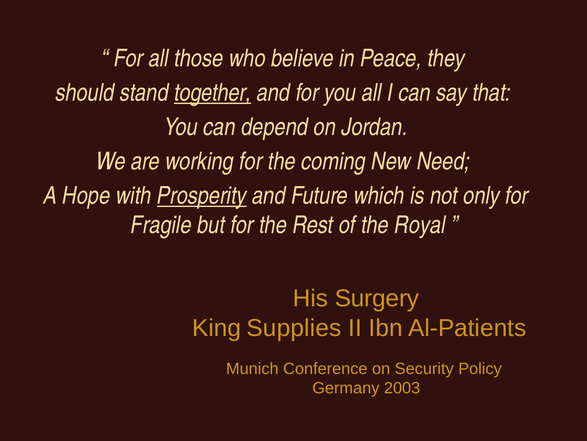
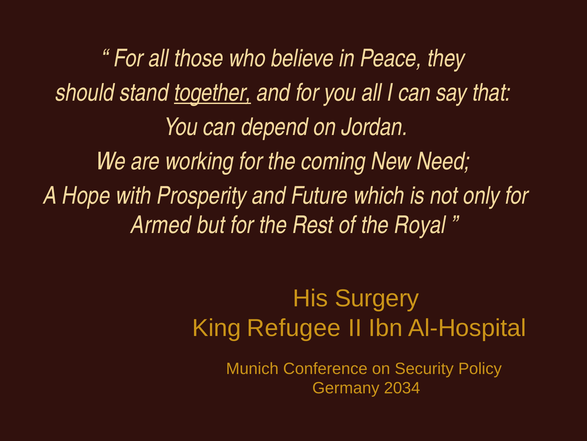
Prosperity underline: present -> none (202, 195)
Fragile: Fragile -> Armed (161, 225)
Supplies: Supplies -> Refugee (294, 327)
Al-Patients: Al-Patients -> Al-Hospital (467, 327)
2003: 2003 -> 2034 (402, 388)
